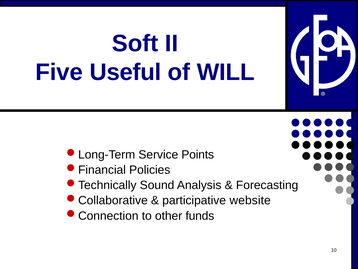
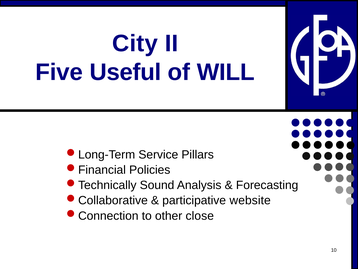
Soft: Soft -> City (135, 43)
Points: Points -> Pillars (198, 154)
funds: funds -> close (200, 215)
